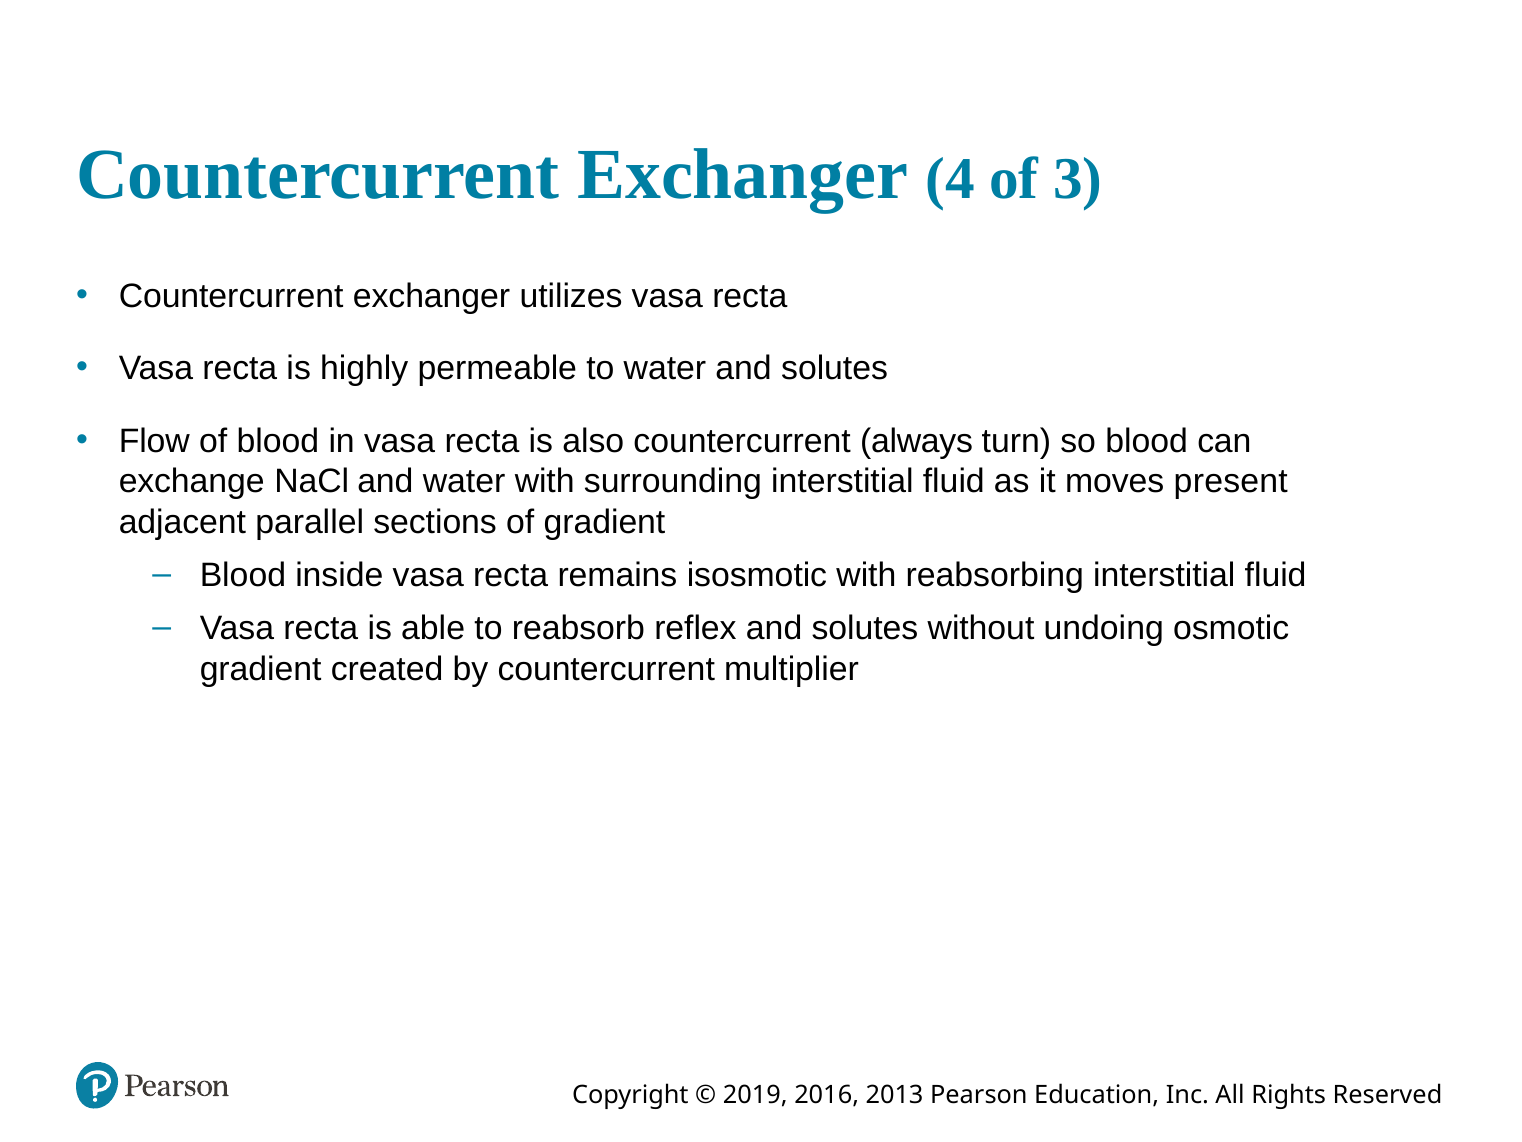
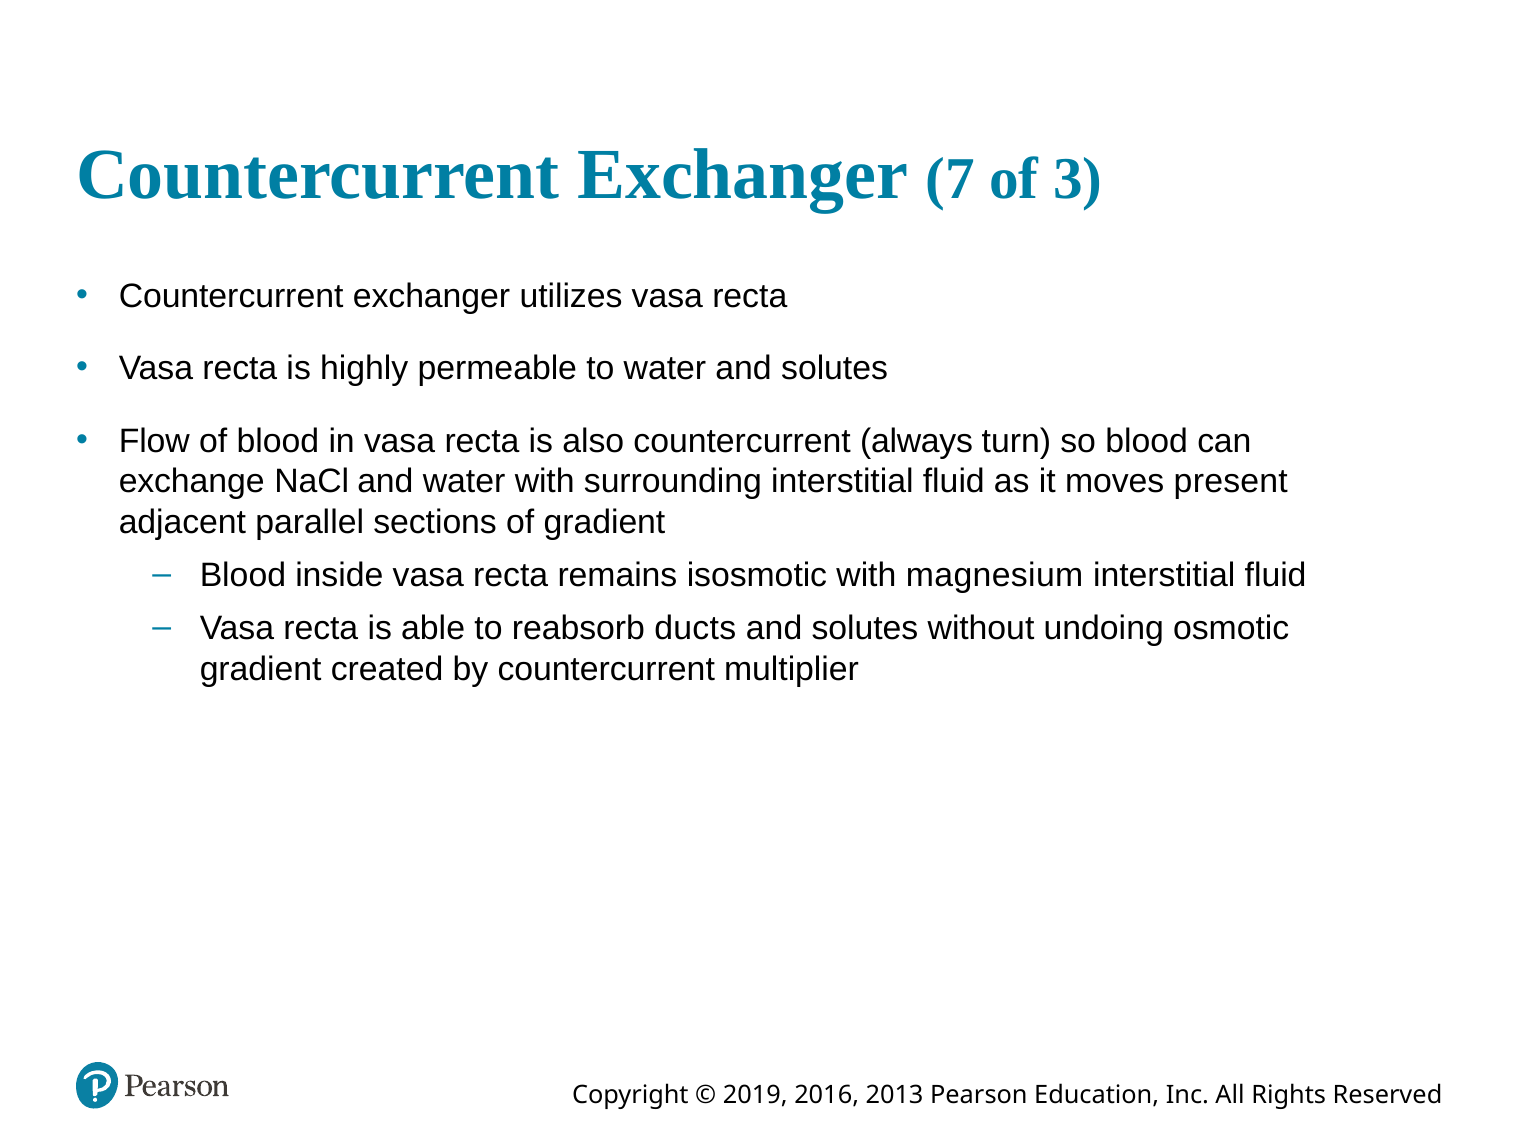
4: 4 -> 7 (950, 178)
reabsorbing: reabsorbing -> magnesium (995, 575)
reflex: reflex -> ducts (695, 628)
